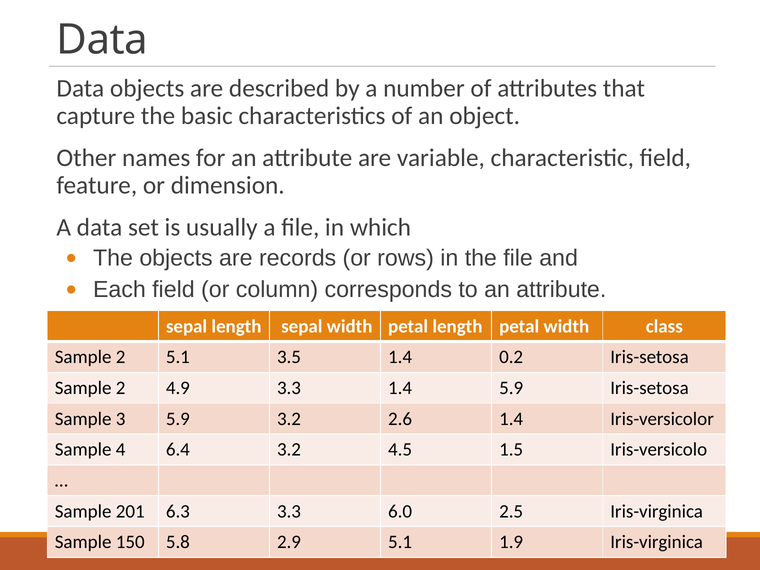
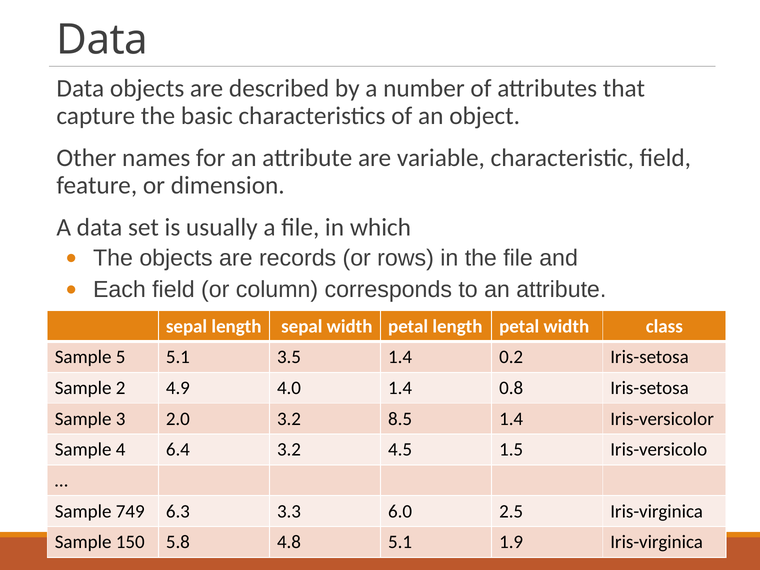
2: 2 -> 5 (121, 357)
4.9 3.3: 3.3 -> 4.0 (289, 388)
1.4 5.9: 5.9 -> 0.8 (511, 388)
3 5.9: 5.9 -> 2.0 (178, 419)
2.6: 2.6 -> 8.5 (400, 419)
201: 201 -> 749 (130, 511)
2.9: 2.9 -> 4.8 (289, 542)
